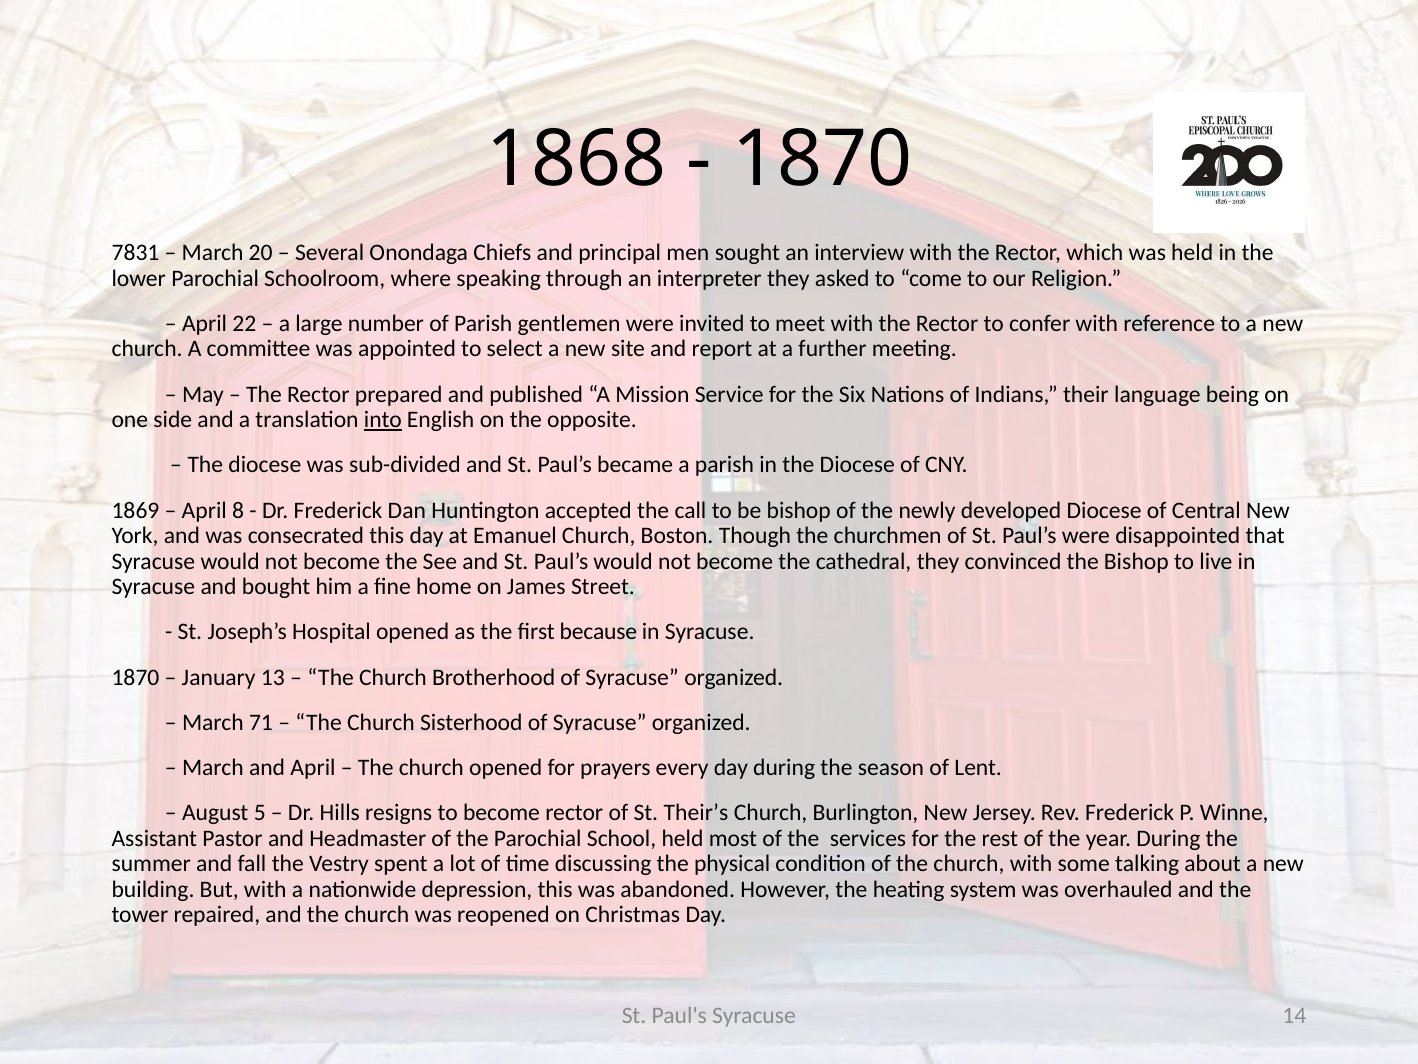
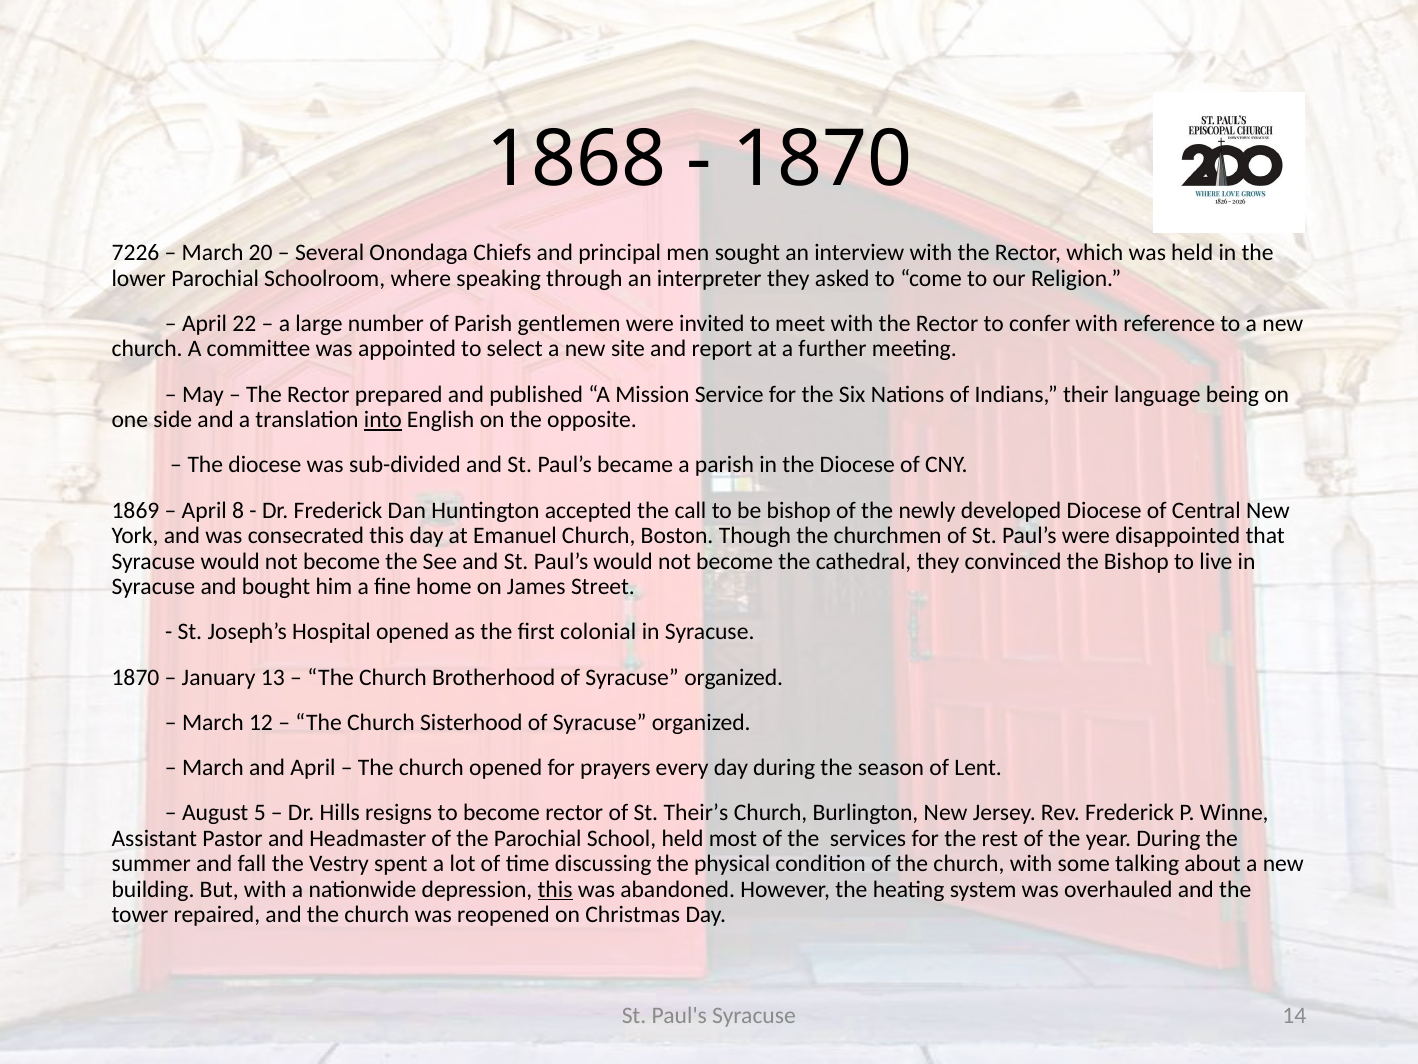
7831: 7831 -> 7226 (136, 253)
because: because -> colonial (598, 632)
71: 71 -> 12 (261, 722)
this underline: none -> present (555, 889)
